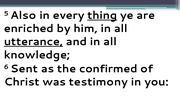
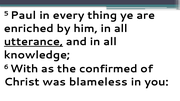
Also: Also -> Paul (23, 15)
thing underline: present -> none (102, 15)
Sent: Sent -> With (24, 69)
testimony: testimony -> blameless (98, 82)
